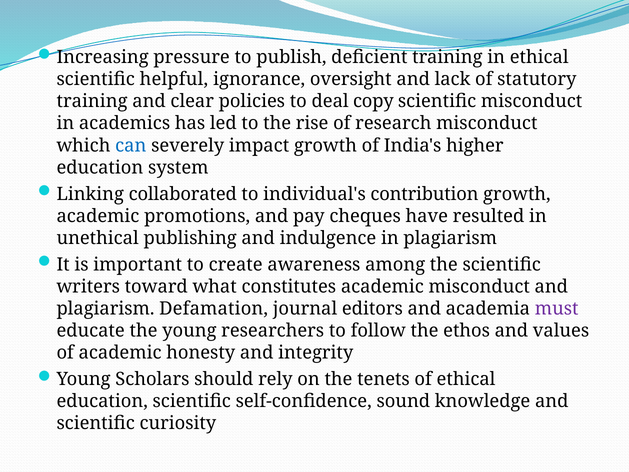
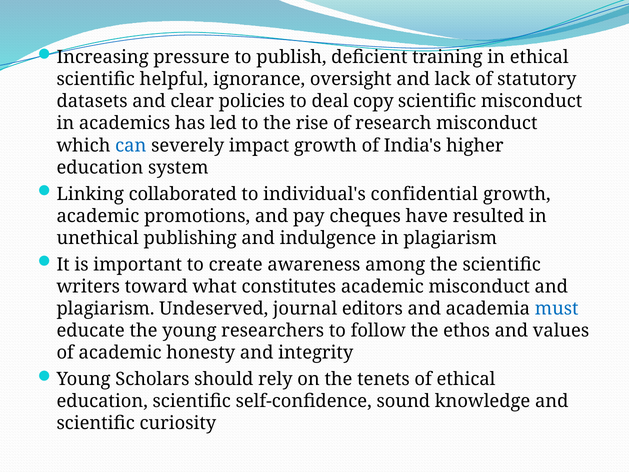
training: training -> datasets (92, 101)
contribution: contribution -> confidential (424, 194)
Defamation: Defamation -> Undeserved (214, 309)
must colour: purple -> blue (557, 309)
